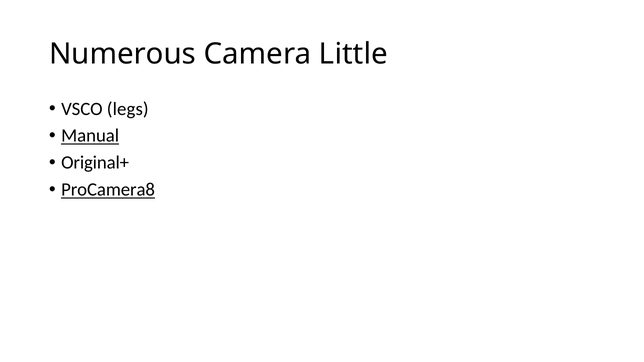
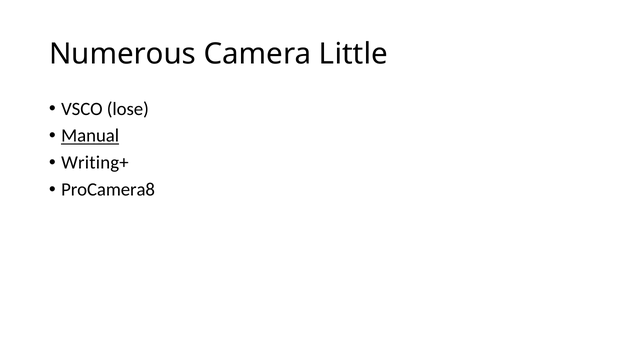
legs: legs -> lose (128, 109)
Original+: Original+ -> Writing+ (95, 163)
ProCamera8 underline: present -> none (108, 190)
